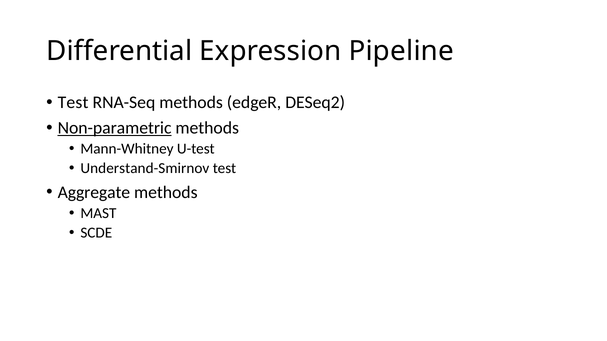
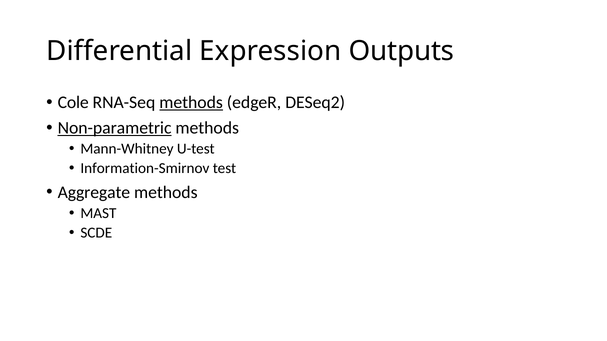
Pipeline: Pipeline -> Outputs (401, 51)
Test: Test -> Cole (73, 103)
methods underline: none -> present (191, 103)
Understand-Smirnov: Understand-Smirnov -> Information-Smirnov (145, 169)
